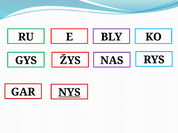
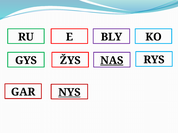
NAS underline: none -> present (112, 61)
